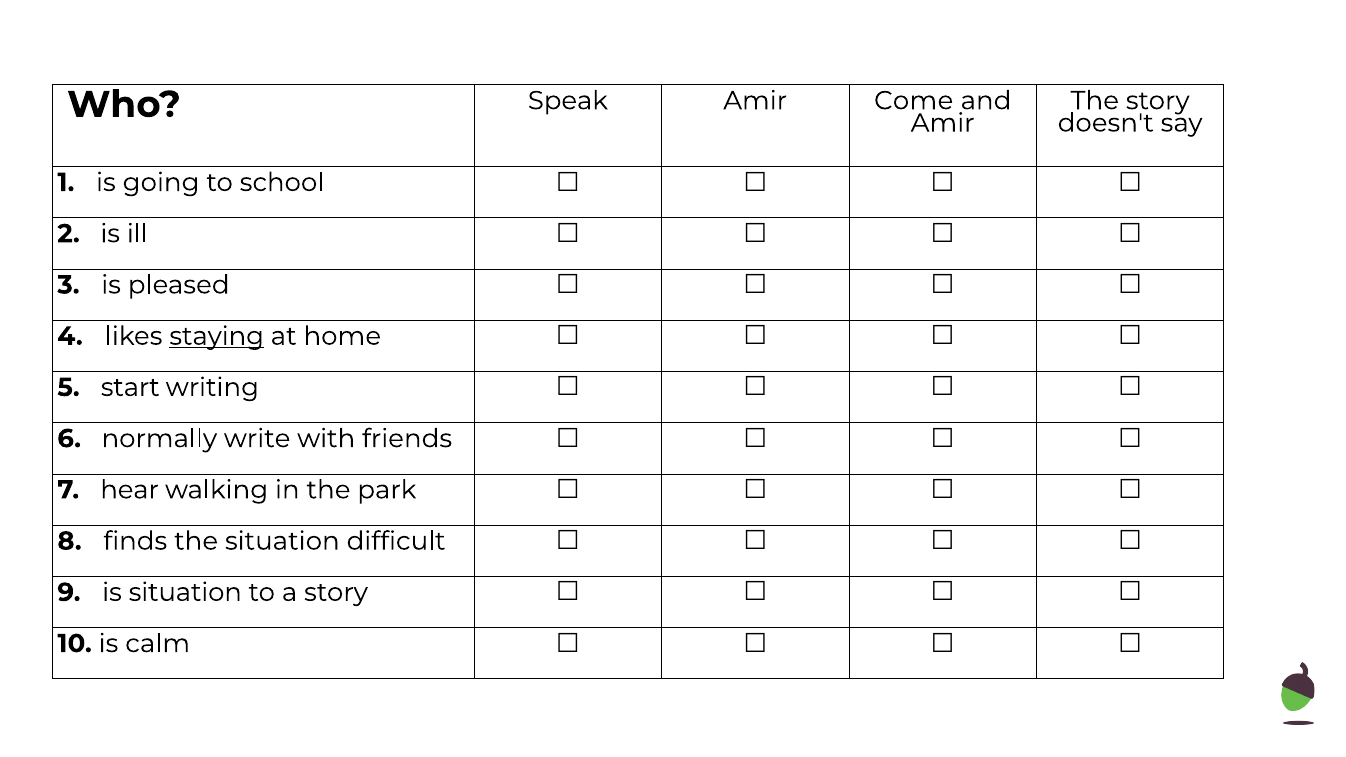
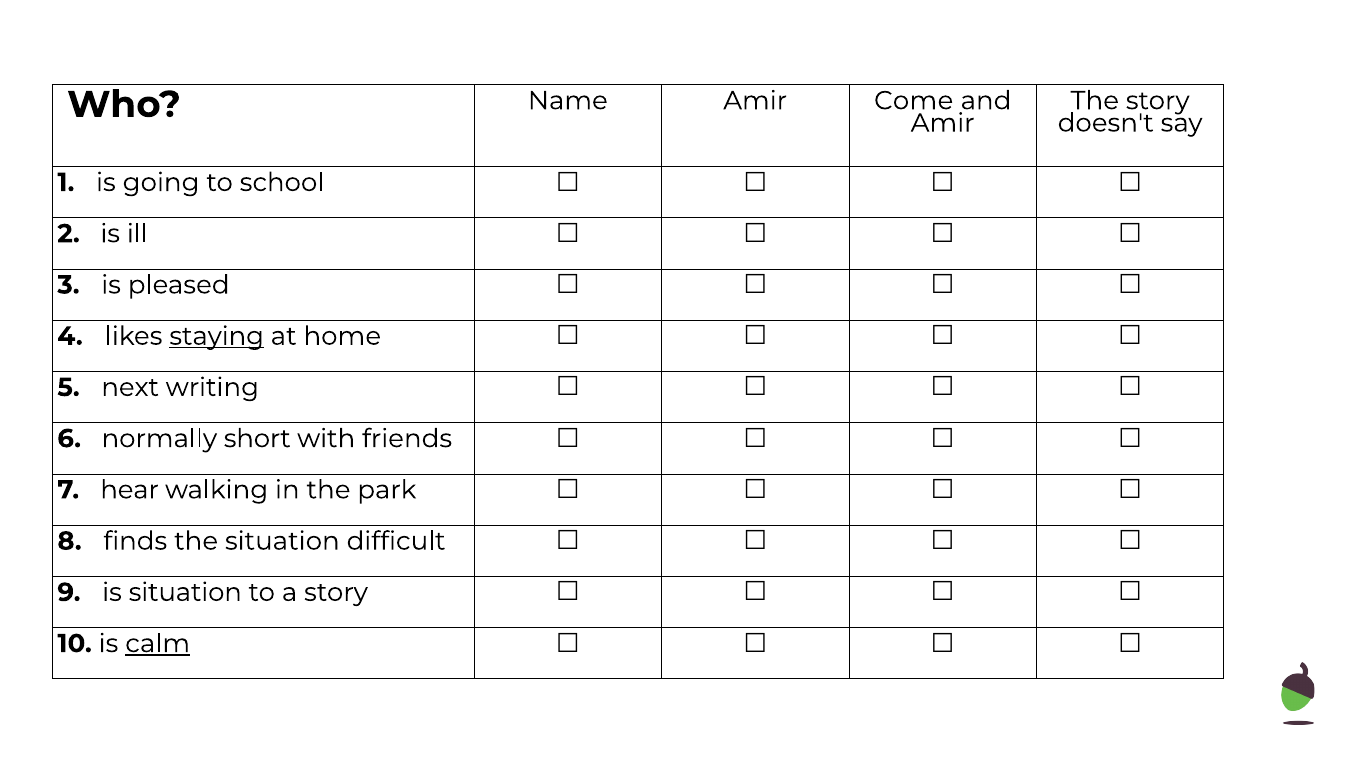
Speak: Speak -> Name (568, 101)
start: start -> next (130, 387)
write: write -> short (257, 439)
calm underline: none -> present (158, 644)
